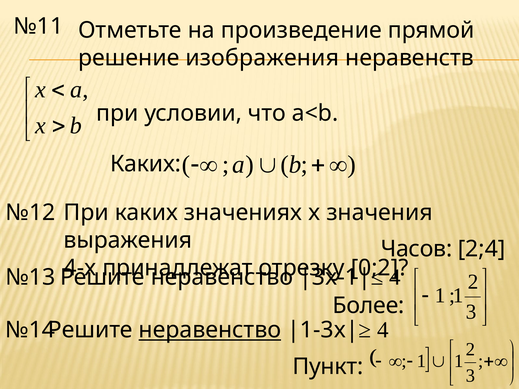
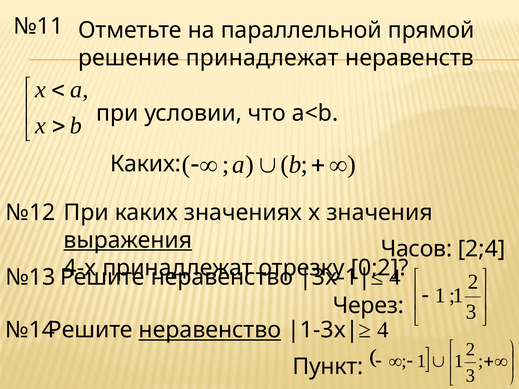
произведение: произведение -> параллельной (301, 30)
решение изображения: изображения -> принадлежат (262, 58)
выражения underline: none -> present (128, 240)
Более: Более -> Через (368, 306)
